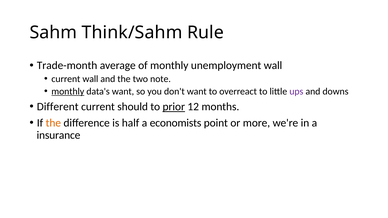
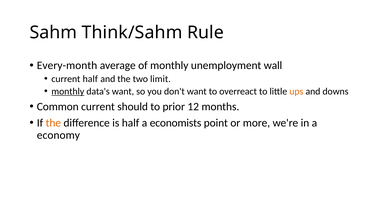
Trade-month: Trade-month -> Every-month (67, 66)
current wall: wall -> half (90, 79)
note: note -> limit (160, 79)
ups colour: purple -> orange (296, 91)
Different: Different -> Common (58, 107)
prior underline: present -> none (174, 107)
insurance: insurance -> economy (58, 135)
